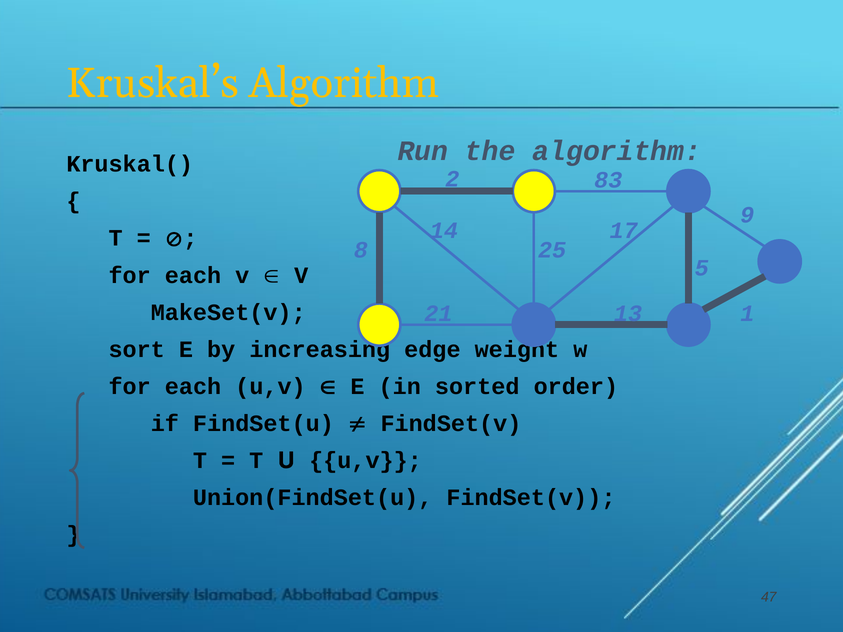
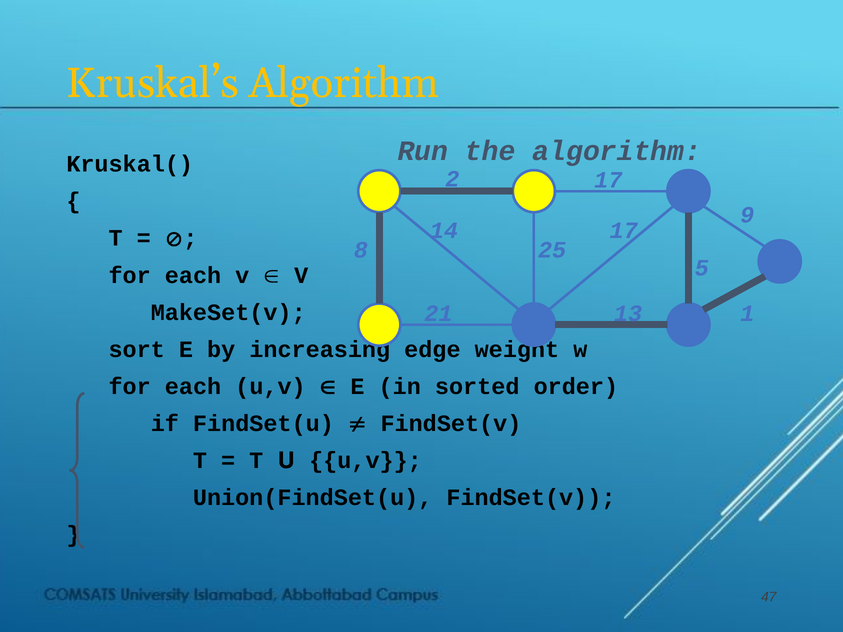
2 83: 83 -> 17 (608, 180)
